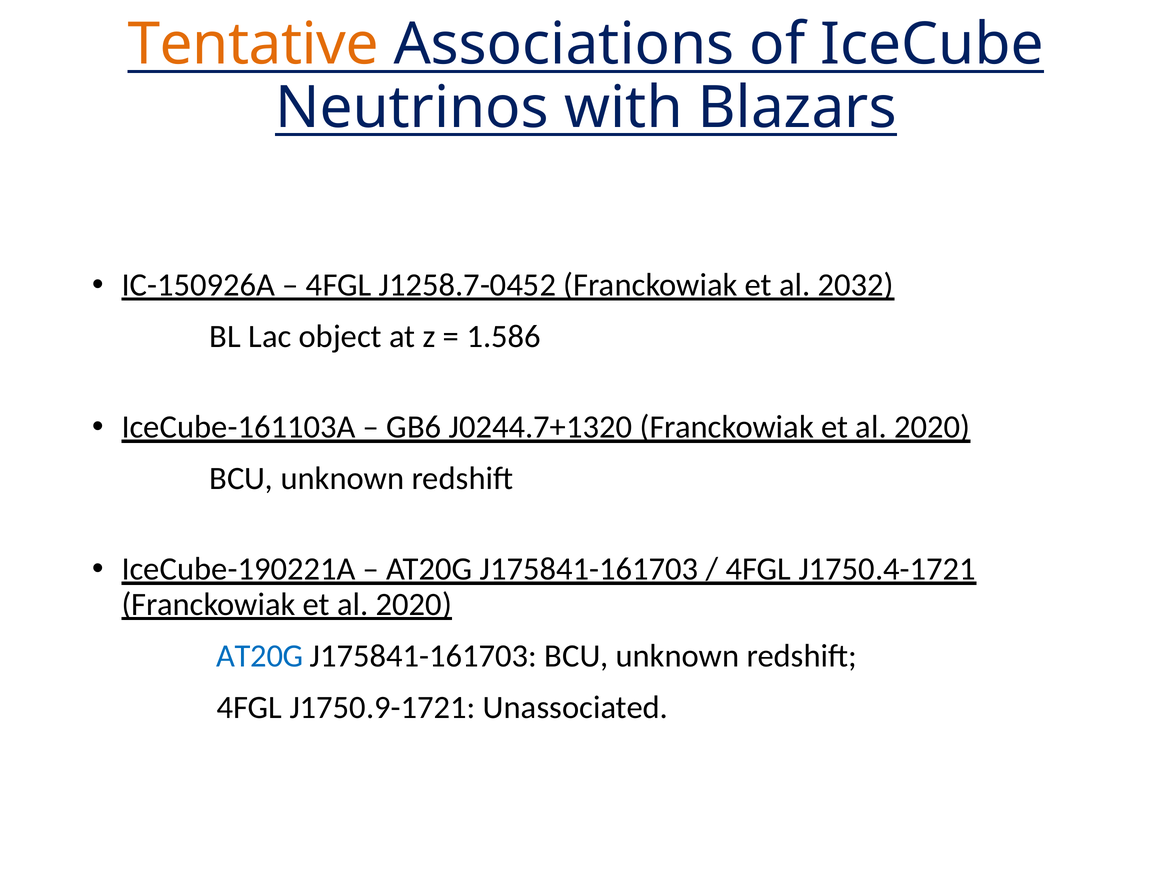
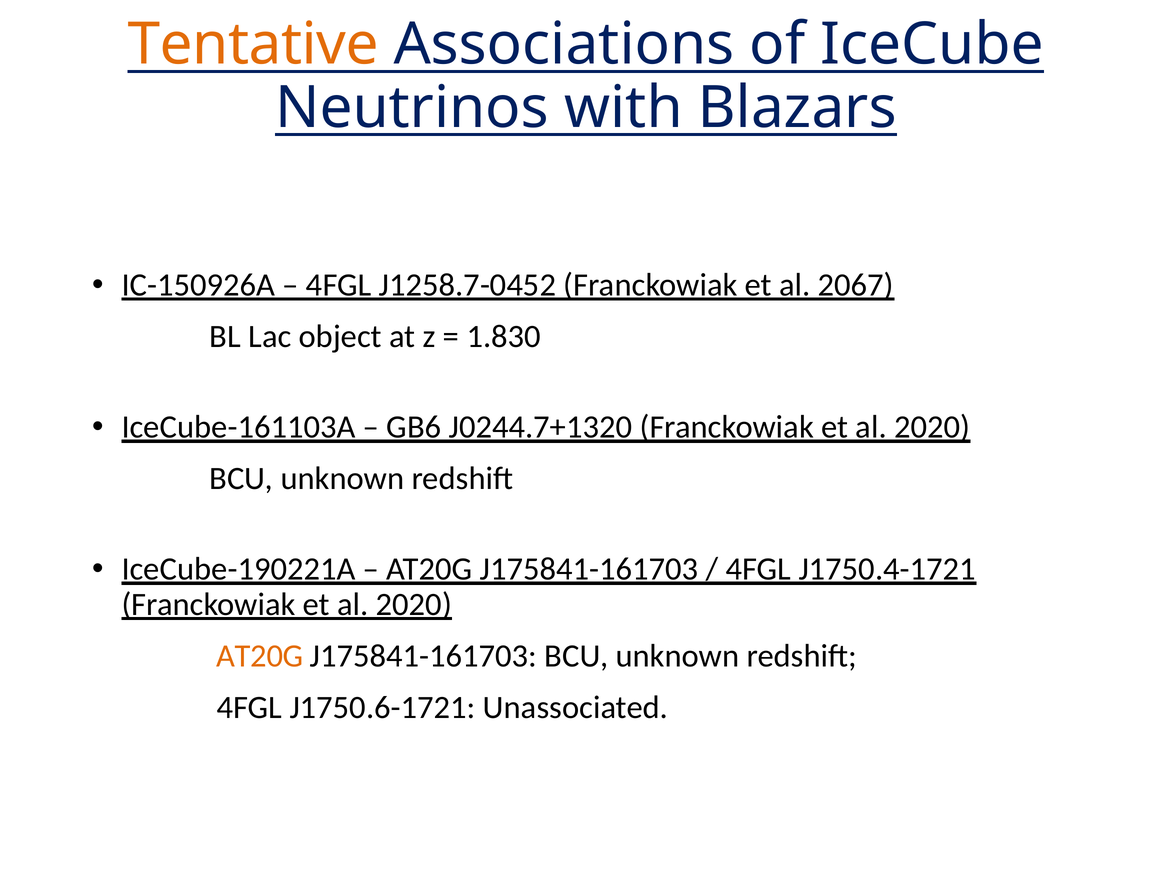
2032: 2032 -> 2067 (856, 285)
1.586: 1.586 -> 1.830 (504, 337)
AT20G colour: blue -> orange (260, 656)
J1750.9-1721: J1750.9-1721 -> J1750.6-1721 (383, 707)
